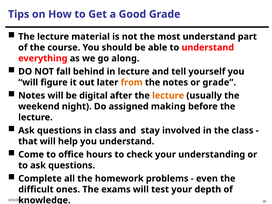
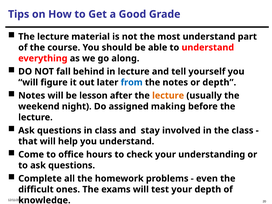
from colour: orange -> blue (132, 82)
or grade: grade -> depth (219, 82)
digital: digital -> lesson (93, 96)
